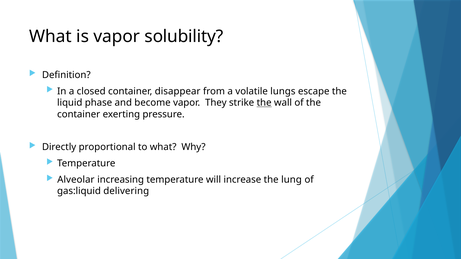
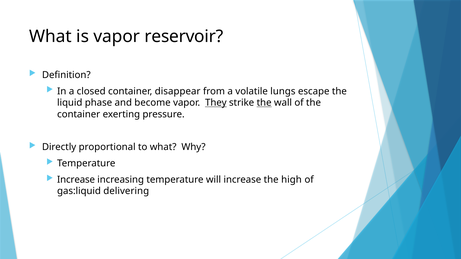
solubility: solubility -> reservoir (184, 36)
They underline: none -> present (216, 103)
Alveolar: Alveolar -> Increase (76, 180)
lung: lung -> high (291, 180)
